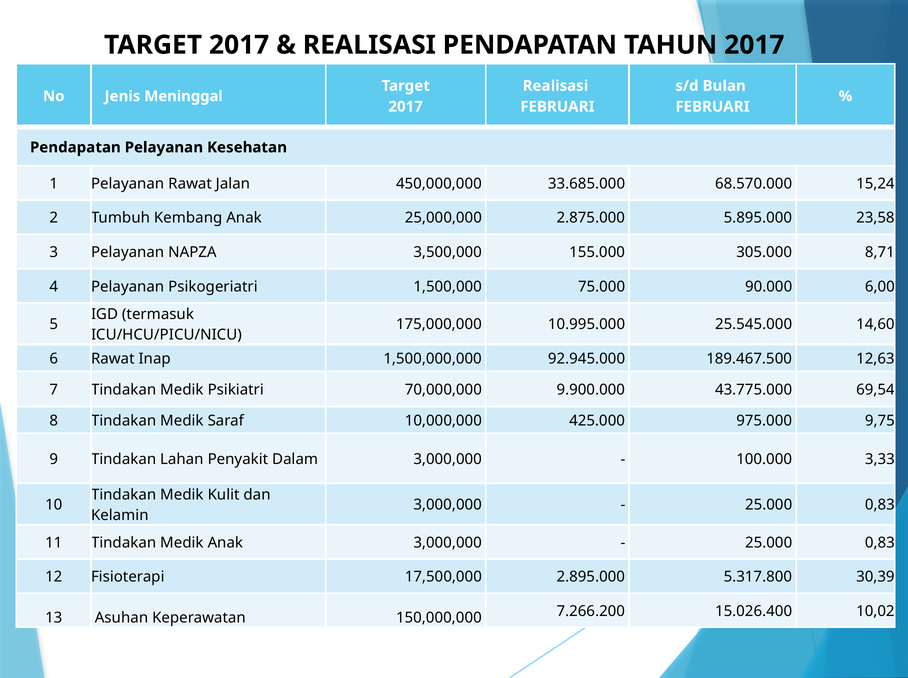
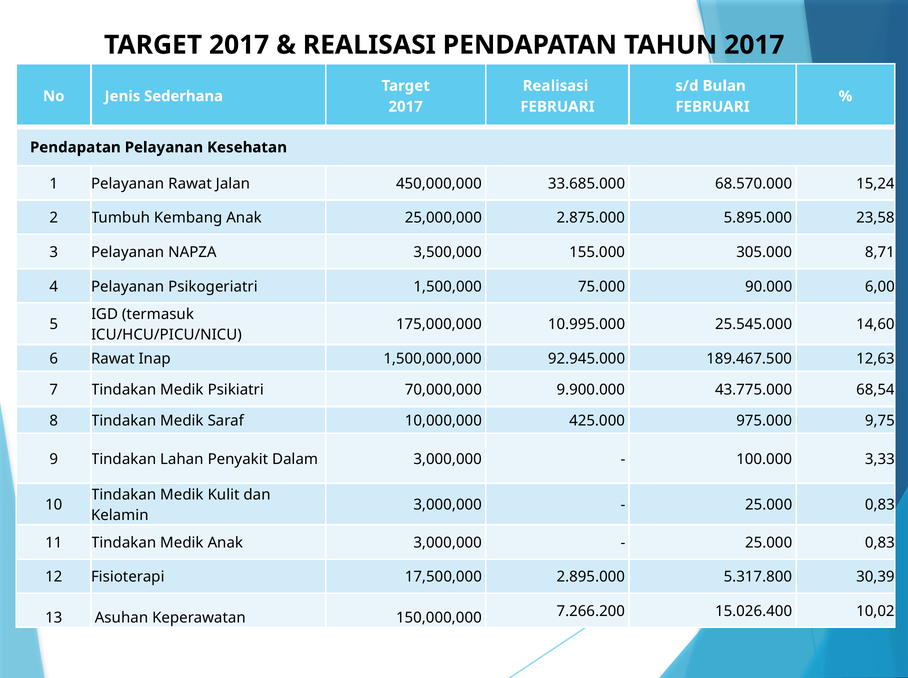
Meninggal: Meninggal -> Sederhana (184, 96)
69,54: 69,54 -> 68,54 (875, 390)
